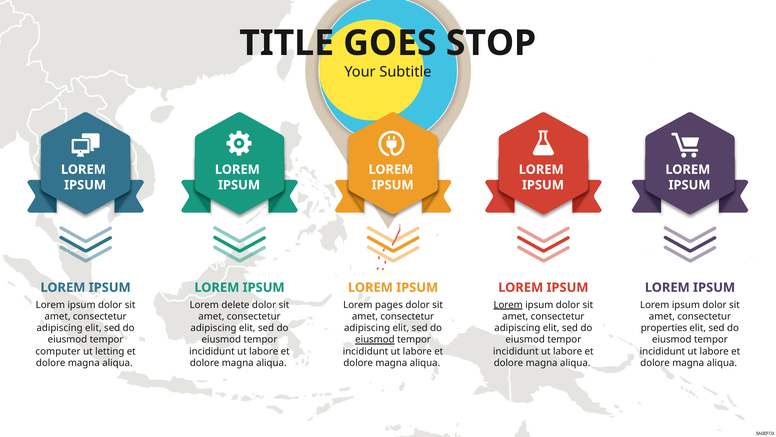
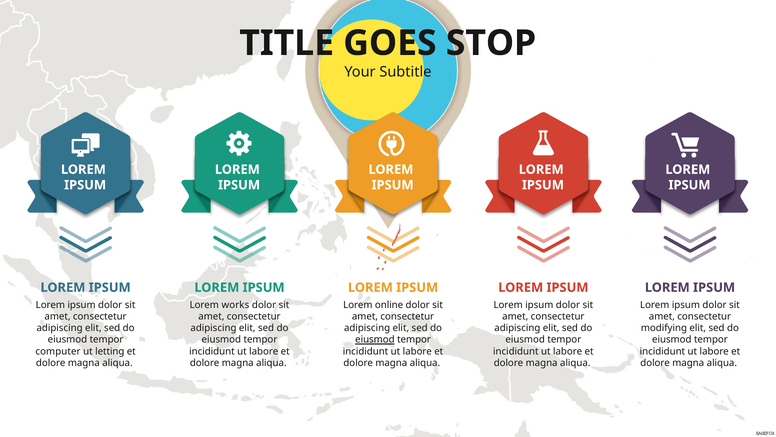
delete: delete -> works (235, 304)
pages: pages -> online (389, 304)
Lorem underline: present -> none (508, 304)
properties: properties -> modifying (664, 328)
